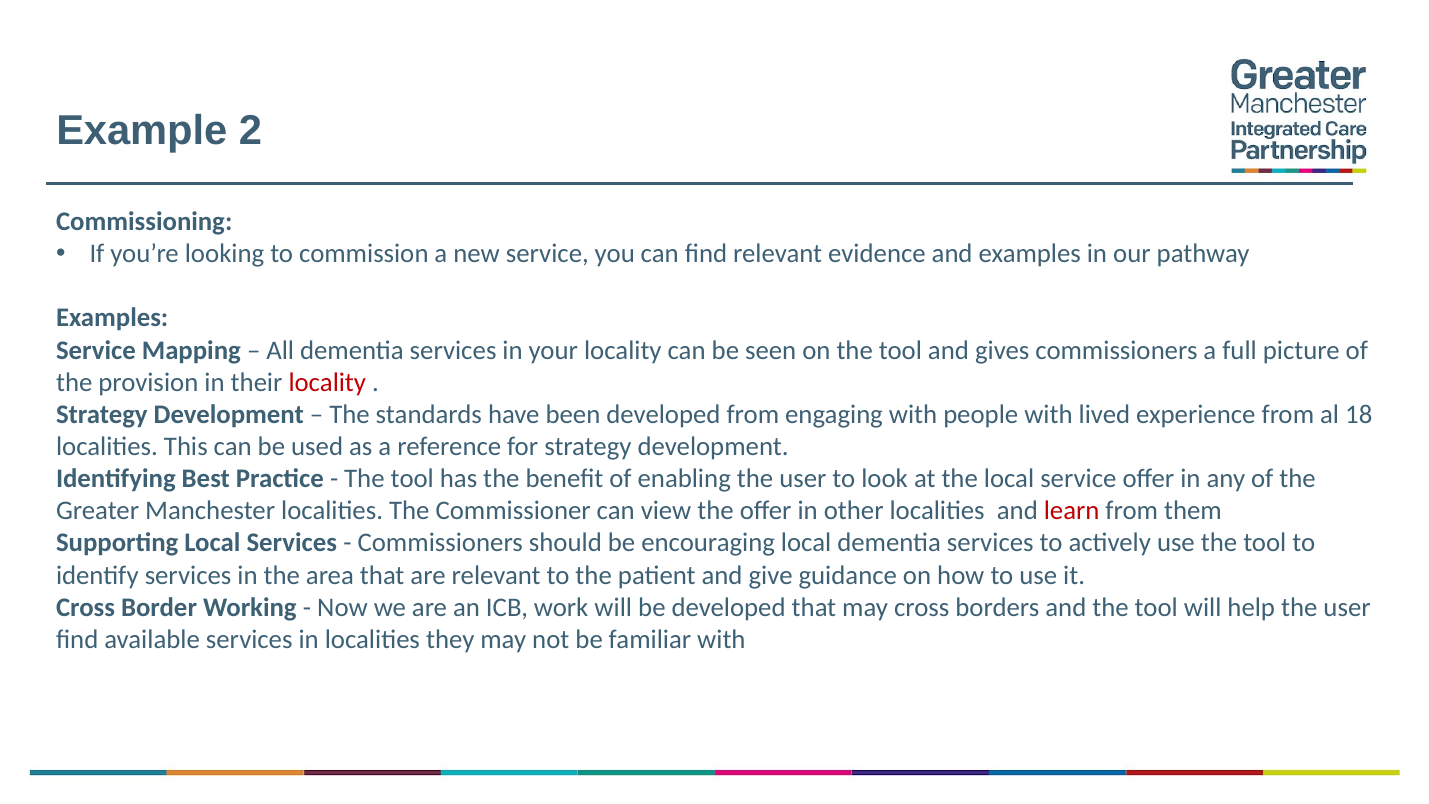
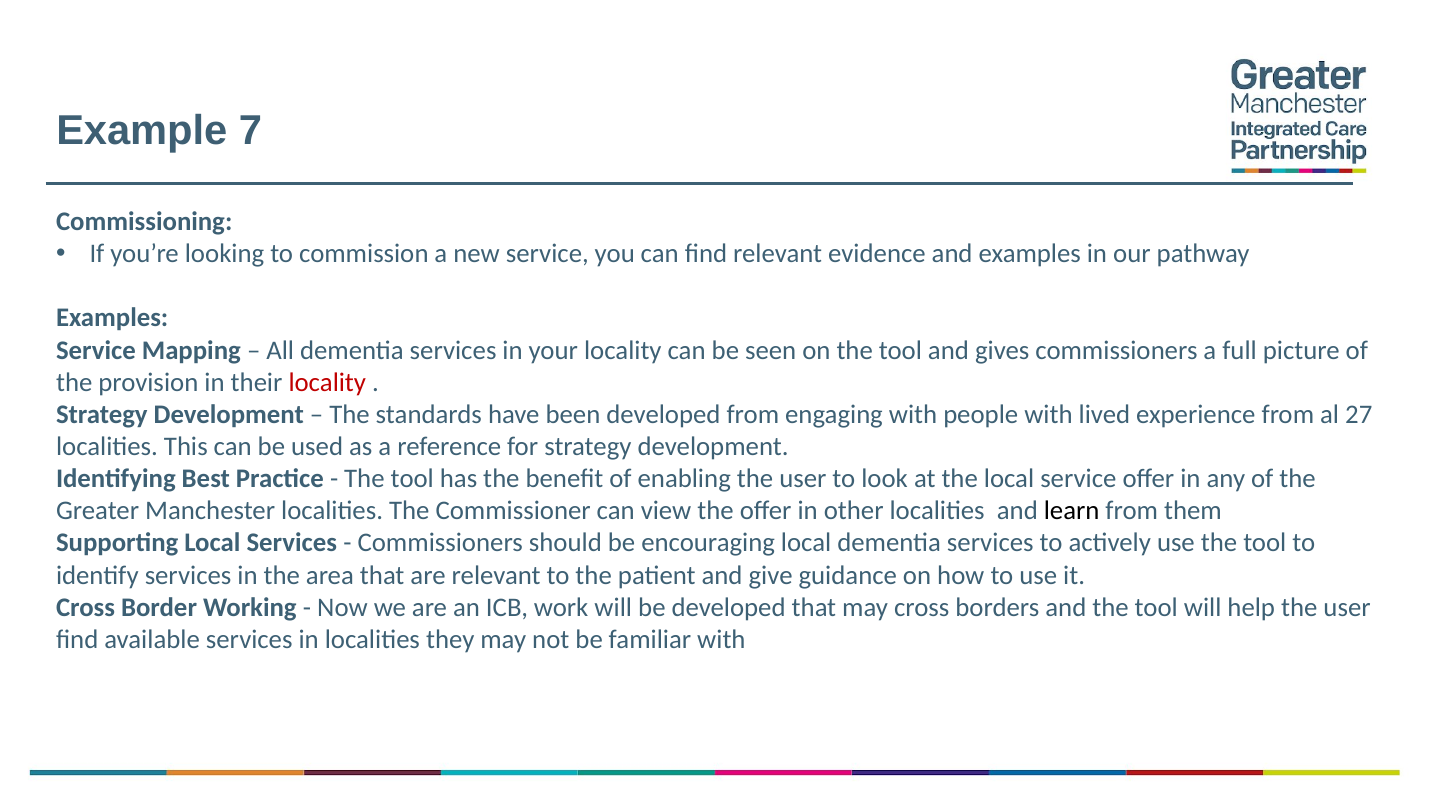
2: 2 -> 7 (250, 131)
18: 18 -> 27 (1359, 414)
learn colour: red -> black (1072, 511)
